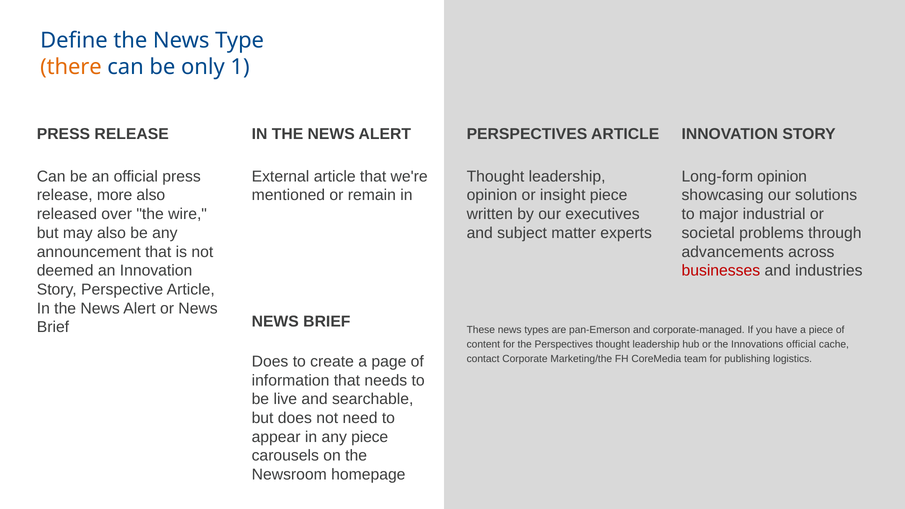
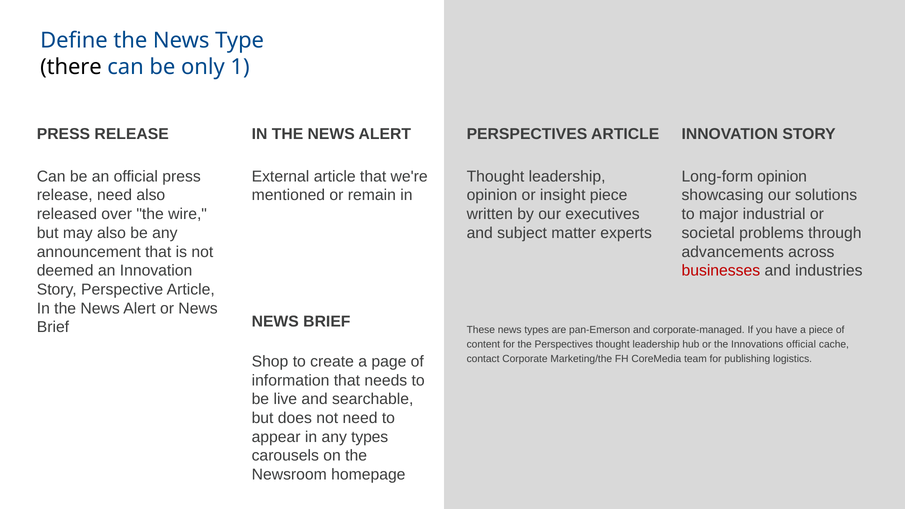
there colour: orange -> black (71, 67)
release more: more -> need (115, 195)
Does: Does -> Shop (270, 362)
any piece: piece -> types (370, 437)
